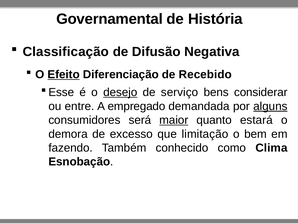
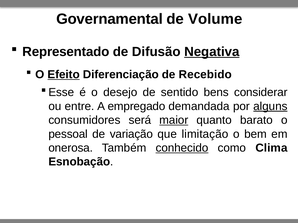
História: História -> Volume (215, 19)
Classificação: Classificação -> Representado (66, 52)
Negativa underline: none -> present (212, 52)
desejo underline: present -> none (120, 93)
serviço: serviço -> sentido (180, 93)
estará: estará -> barato (256, 120)
demora: demora -> pessoal (68, 134)
excesso: excesso -> variação (131, 134)
fazendo: fazendo -> onerosa (71, 148)
conhecido underline: none -> present (182, 148)
